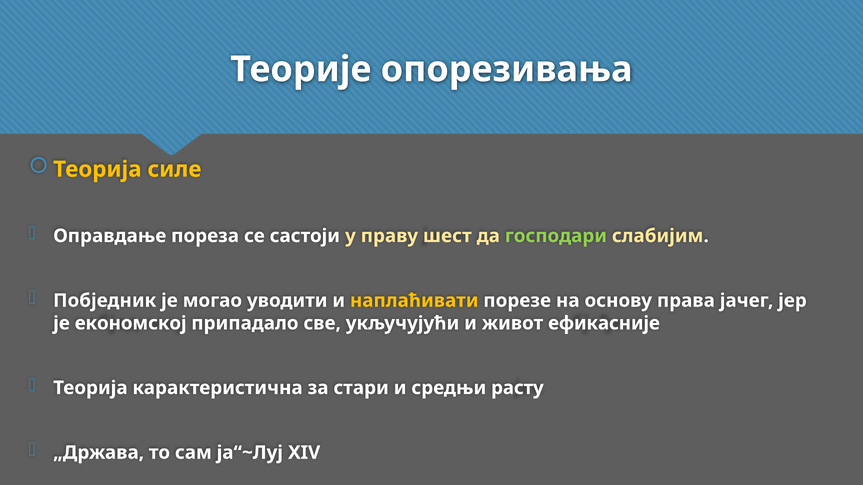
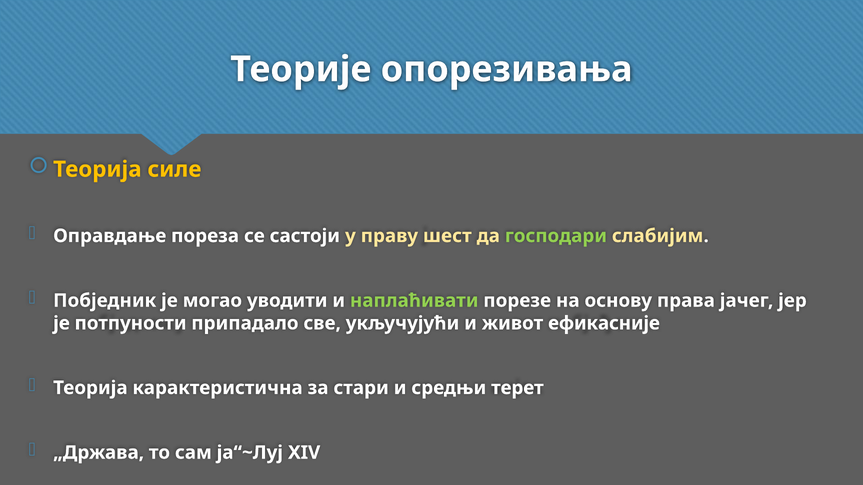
наплаћивати colour: yellow -> light green (414, 301)
економској: економској -> потпуности (131, 323)
расту: расту -> терет (517, 388)
